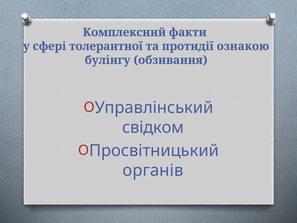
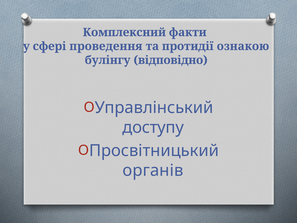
толерантної: толерантної -> проведення (106, 46)
обзивання: обзивання -> відповідно (171, 60)
свідком: свідком -> доступу (153, 127)
